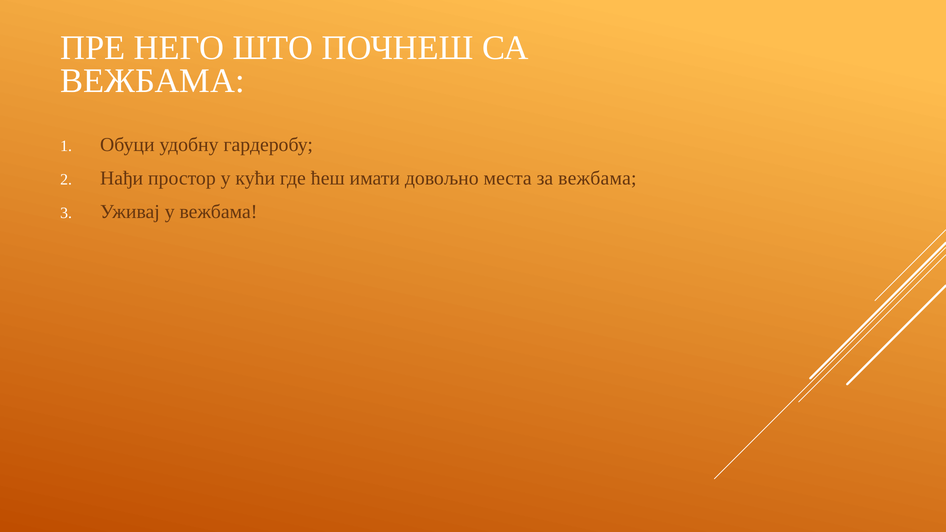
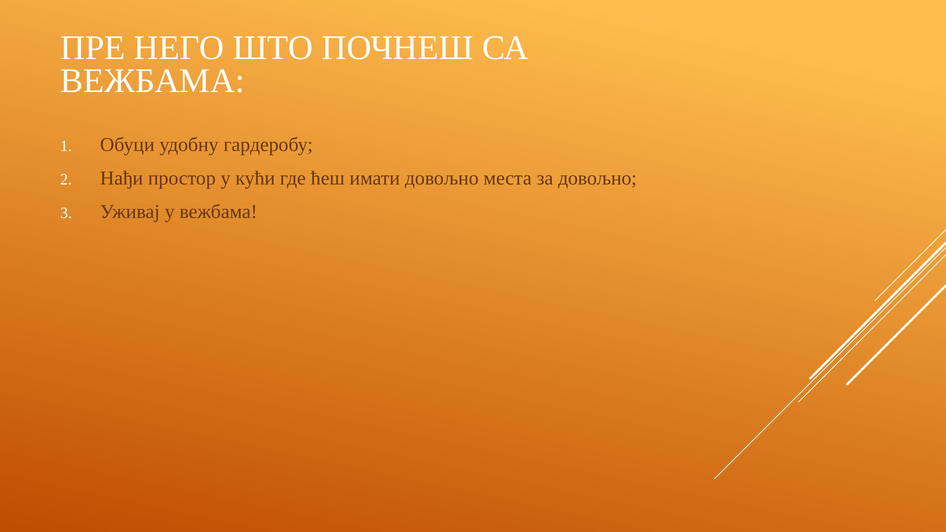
за вежбама: вежбама -> довољно (597, 178)
